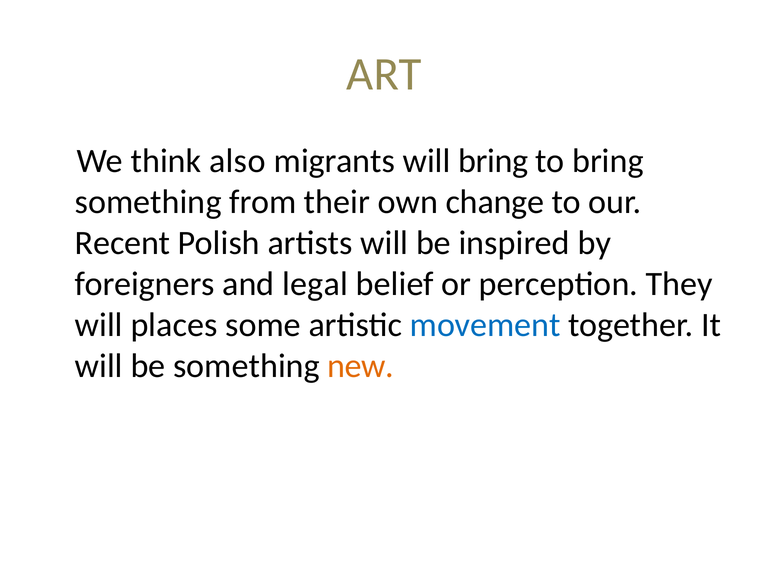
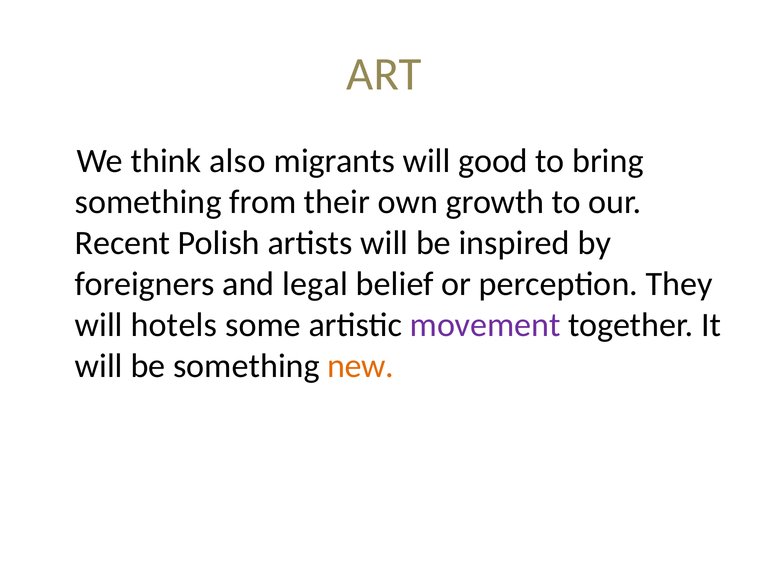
will bring: bring -> good (493, 161)
change: change -> growth (495, 202)
places: places -> hotels (174, 325)
movement colour: blue -> purple (485, 325)
